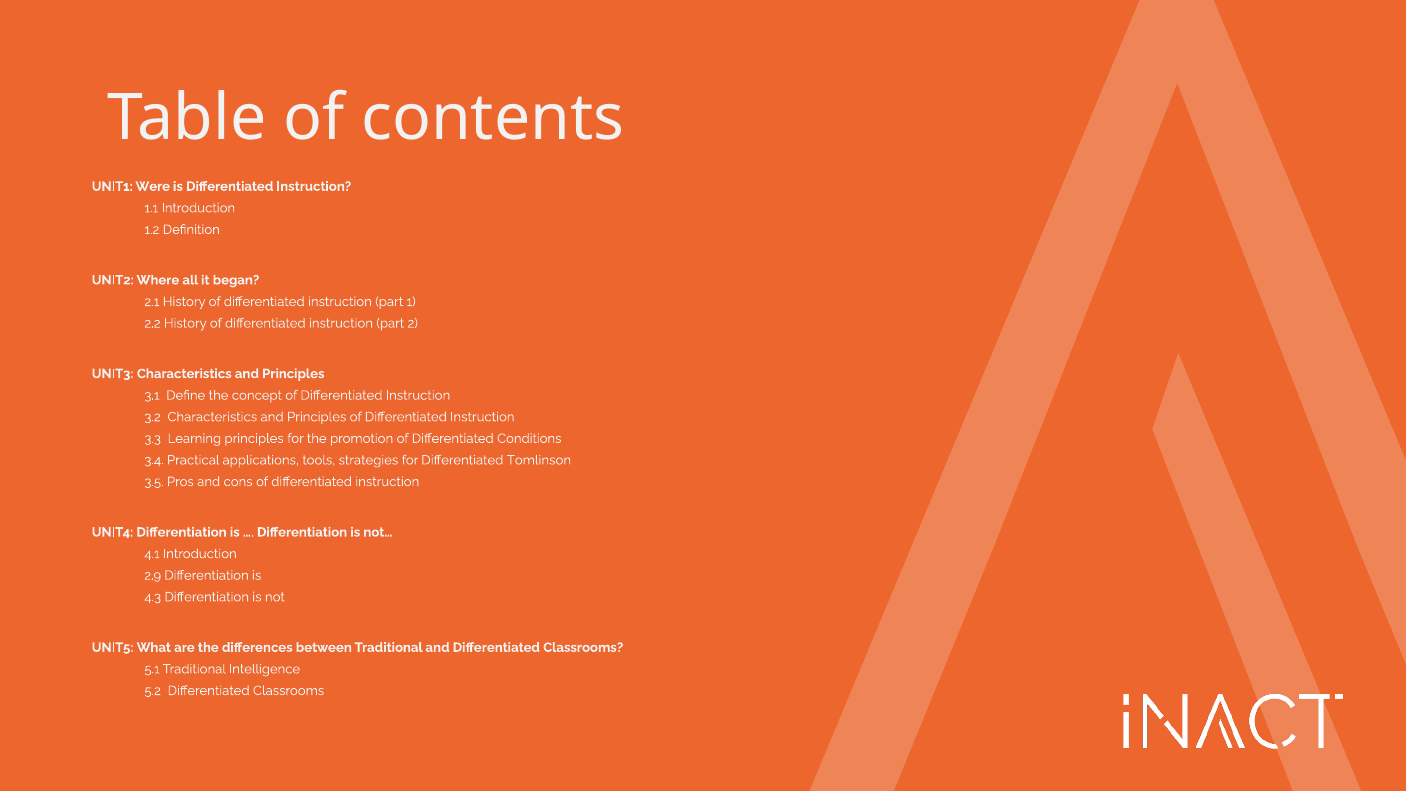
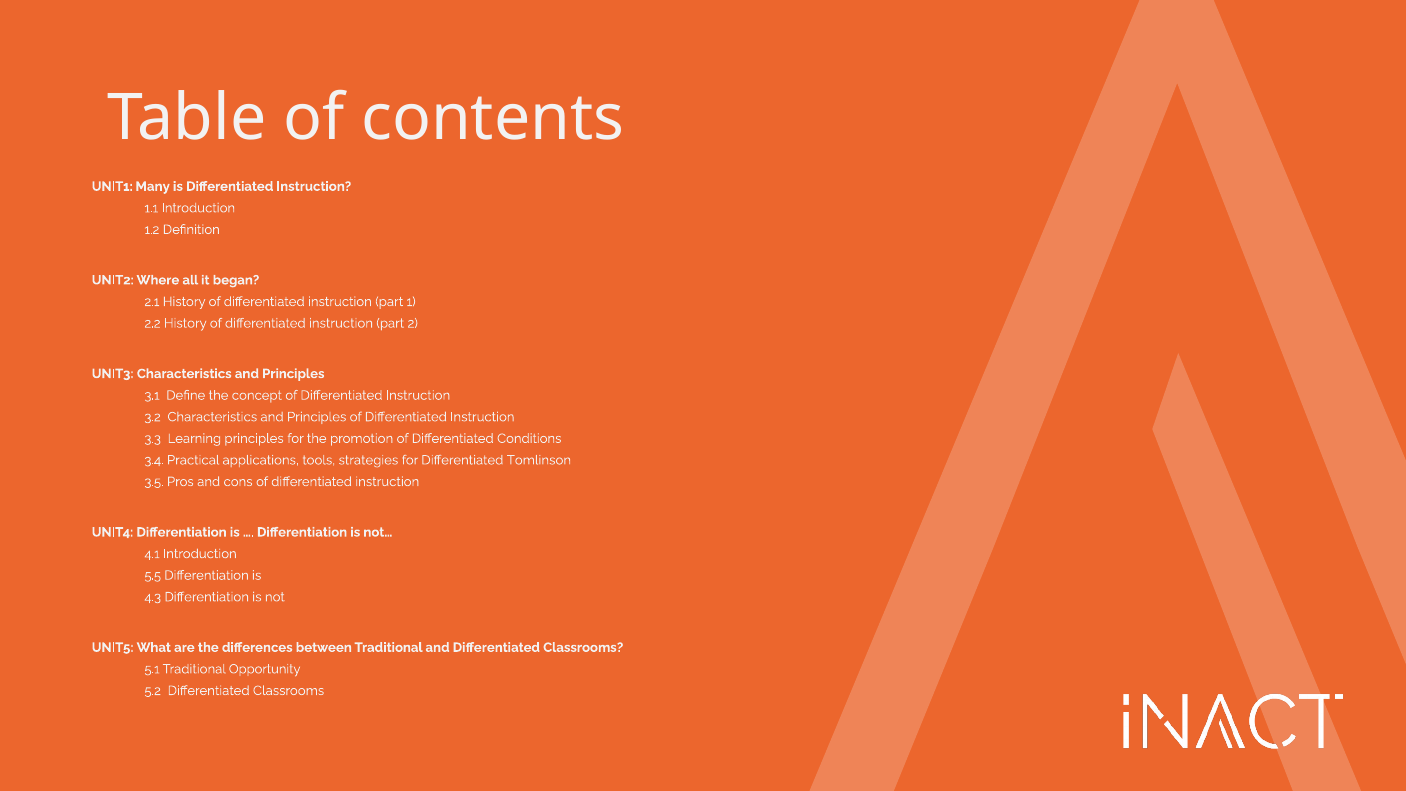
Were: Were -> Many (153, 186)
2.9: 2.9 -> 5.5 (153, 575)
Intelligence: Intelligence -> Opportunity (265, 669)
